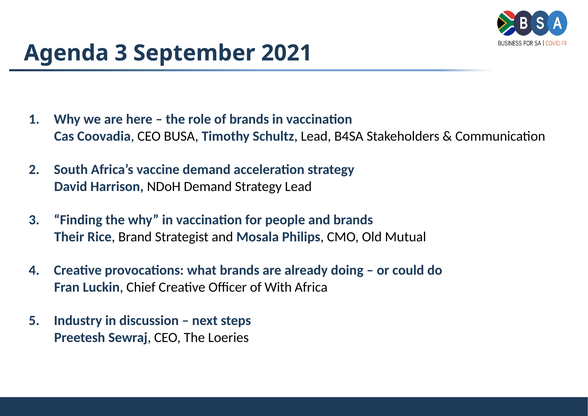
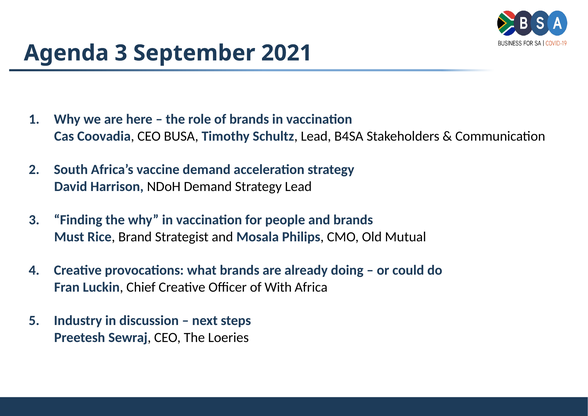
Their: Their -> Must (69, 237)
